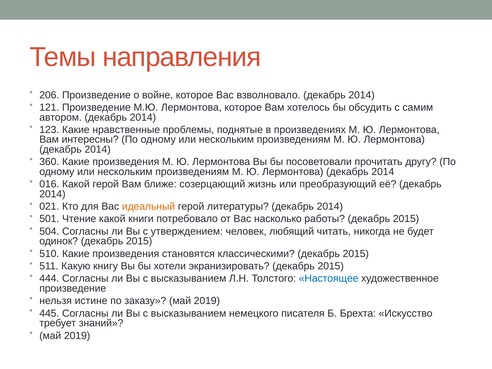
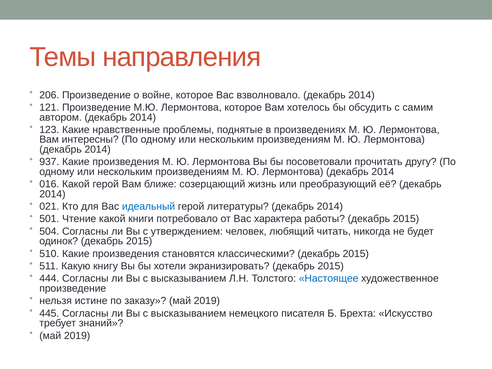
360: 360 -> 937 (49, 162)
идеальный colour: orange -> blue (149, 206)
насколько: насколько -> характера (278, 219)
